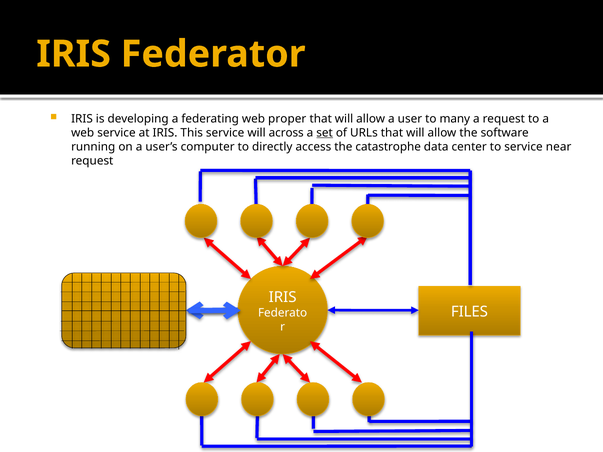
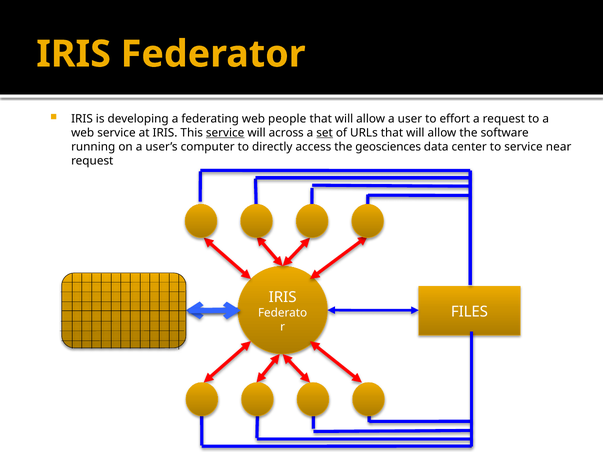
proper: proper -> people (287, 119)
many: many -> effort (455, 119)
service underline: none -> present (225, 133)
catastrophe: catastrophe -> geosciences (388, 147)
